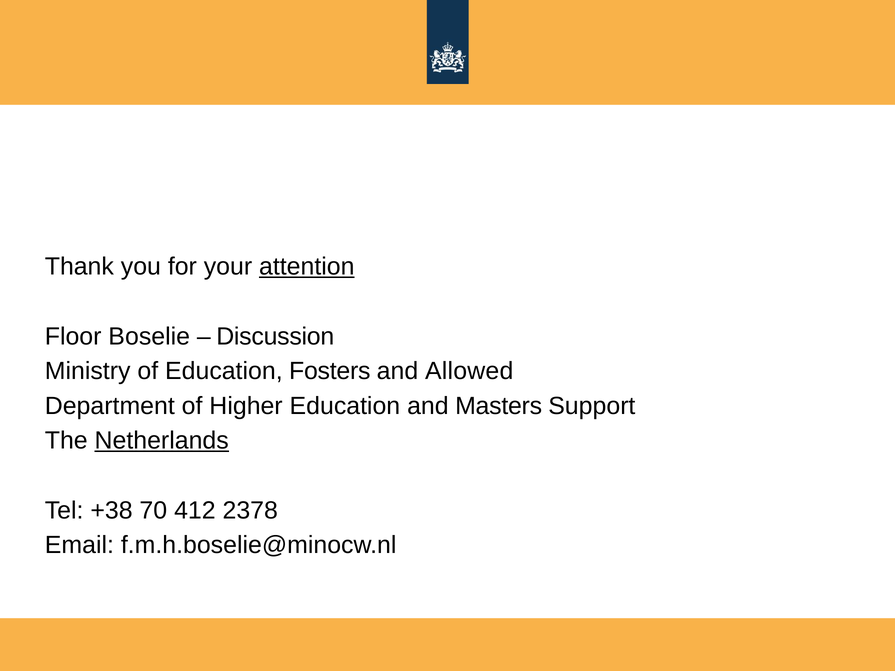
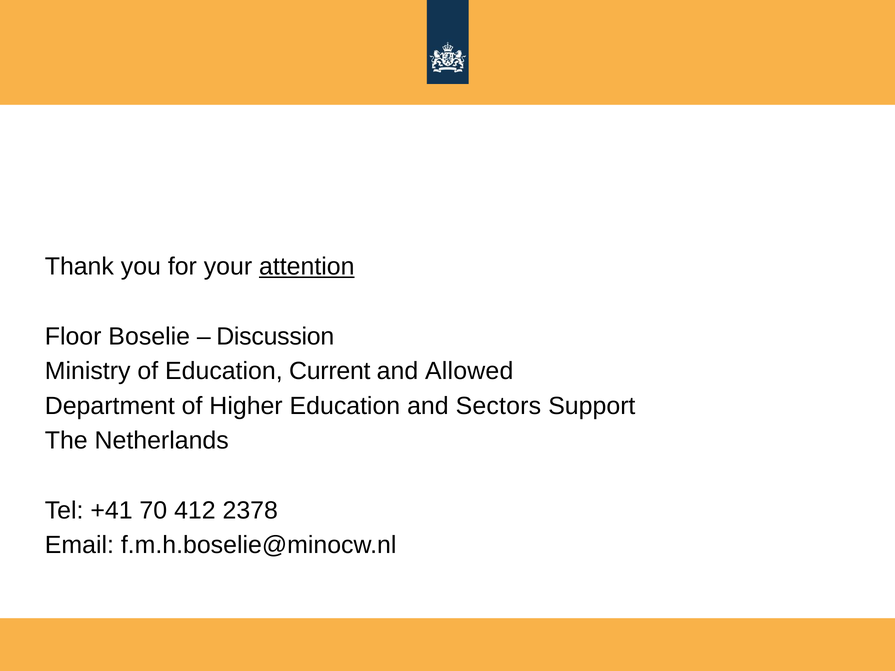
Fosters: Fosters -> Current (330, 371)
Masters: Masters -> Sectors (498, 406)
Netherlands underline: present -> none (162, 441)
+38: +38 -> +41 (112, 511)
